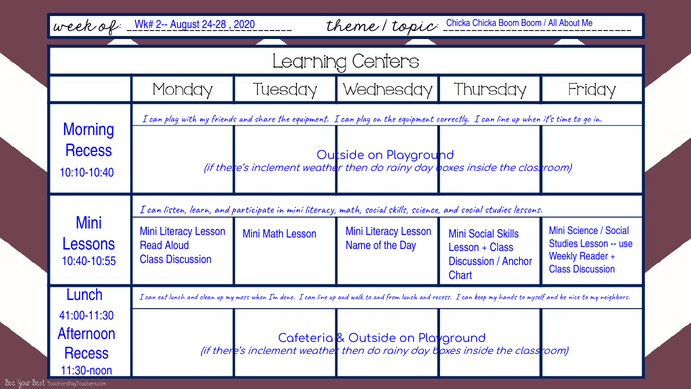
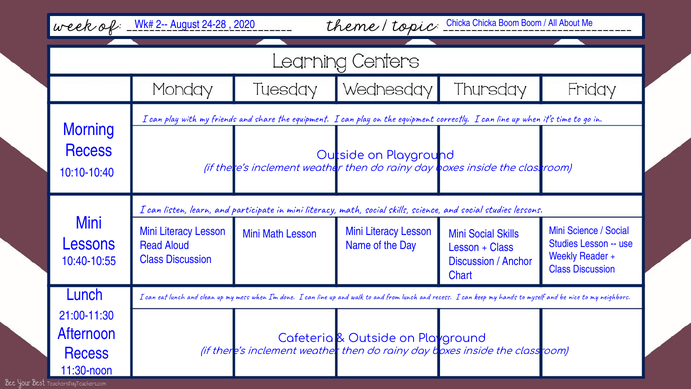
41:00-11:30: 41:00-11:30 -> 21:00-11:30 (87, 315)
